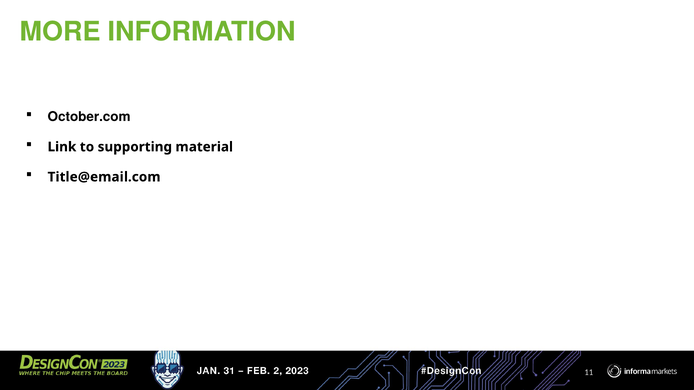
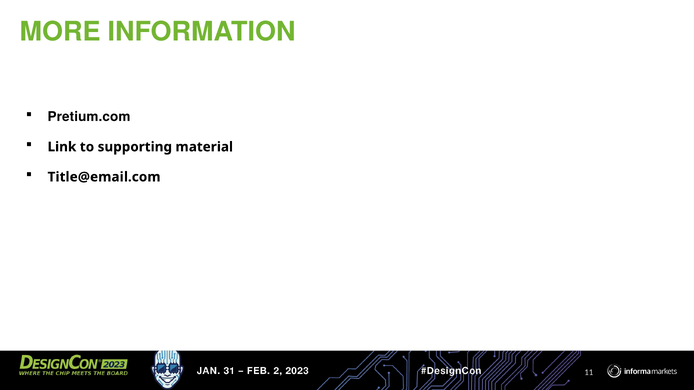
October.com: October.com -> Pretium.com (89, 117)
